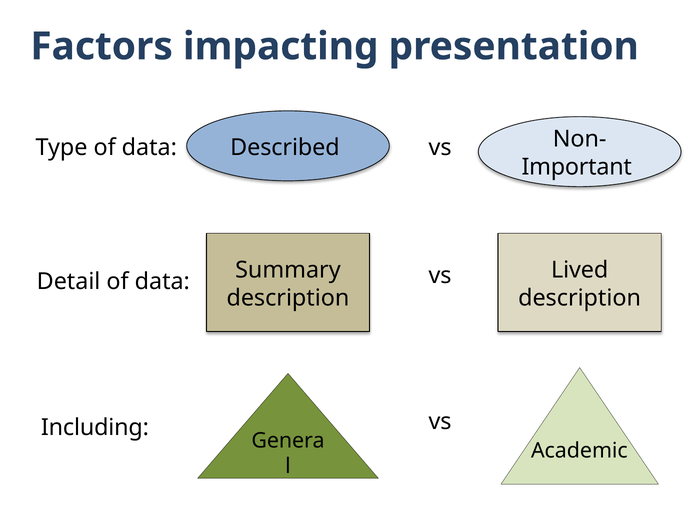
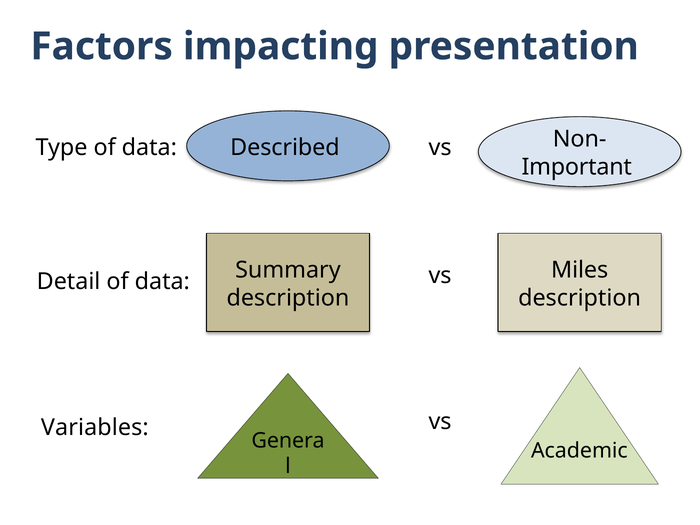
Lived: Lived -> Miles (580, 270)
Including: Including -> Variables (95, 427)
